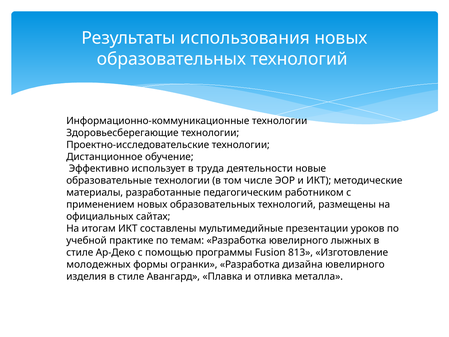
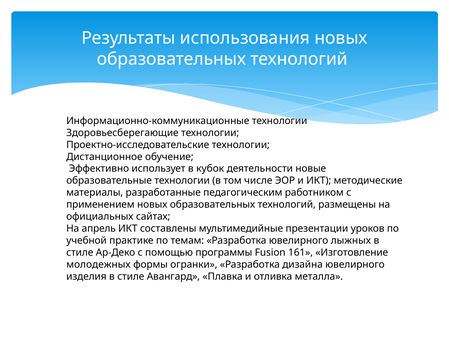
труда: труда -> кубок (210, 169)
итогам: итогам -> апрель (99, 228)
813: 813 -> 161 (301, 252)
